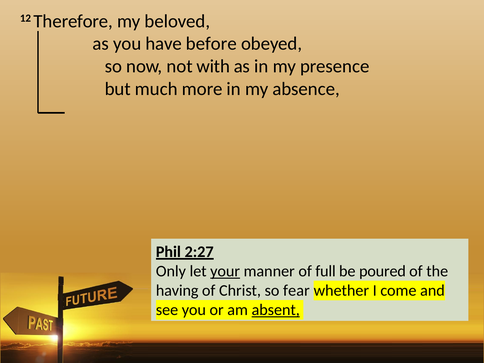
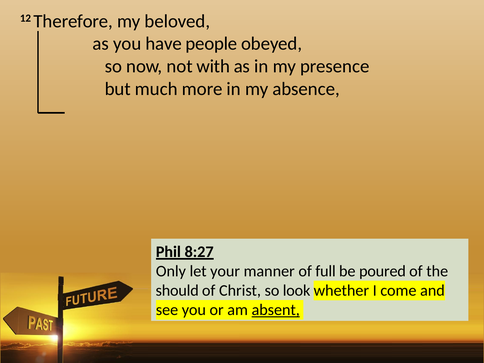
before: before -> people (211, 44)
2:27: 2:27 -> 8:27 (199, 252)
your underline: present -> none (225, 271)
having: having -> should (177, 291)
fear: fear -> look (297, 291)
